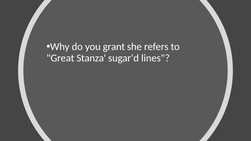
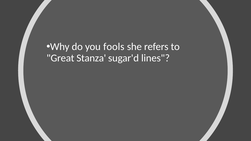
grant: grant -> fools (114, 47)
